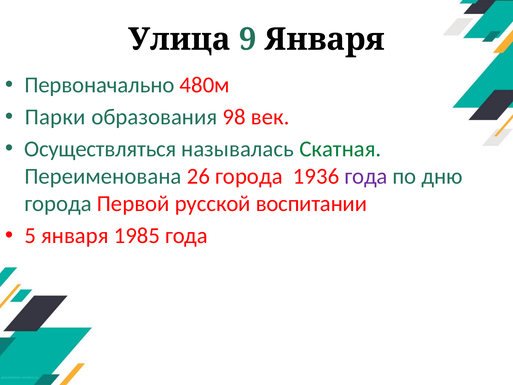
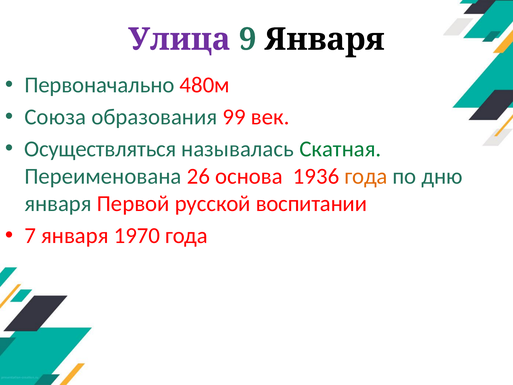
Улица colour: black -> purple (179, 39)
Парки: Парки -> Союза (55, 117)
98: 98 -> 99 (234, 117)
26 города: города -> основа (249, 176)
года colour: purple -> orange (366, 176)
города: города -> января (58, 204)
5: 5 -> 7 (30, 236)
1985: 1985 -> 1970 (137, 236)
